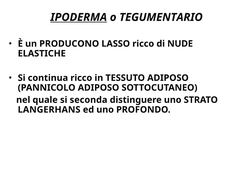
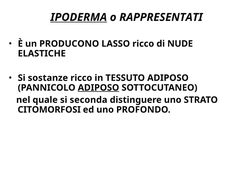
TEGUMENTARIO: TEGUMENTARIO -> RAPPRESENTATI (161, 17)
continua: continua -> sostanze (48, 78)
ADIPOSO underline: none -> present (98, 88)
LANGERHANS: LANGERHANS -> CITOMORFOSI (49, 110)
